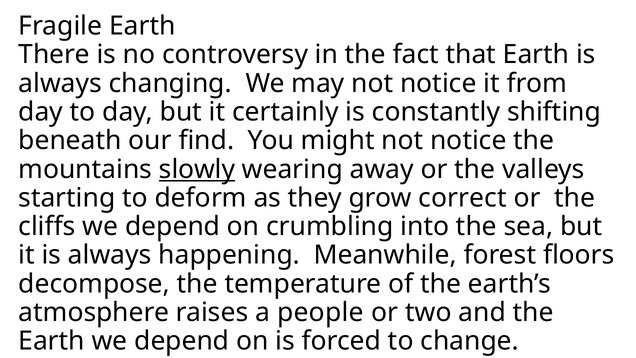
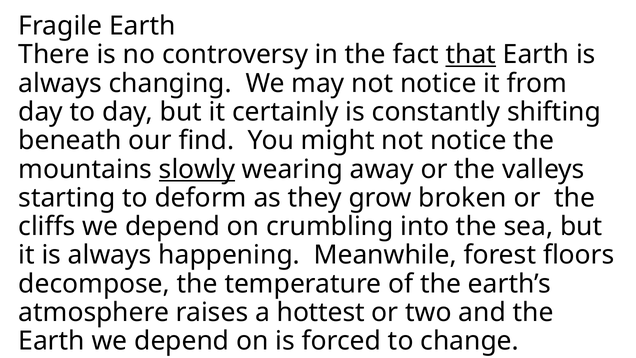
that underline: none -> present (471, 55)
correct: correct -> broken (463, 198)
people: people -> hottest (321, 312)
